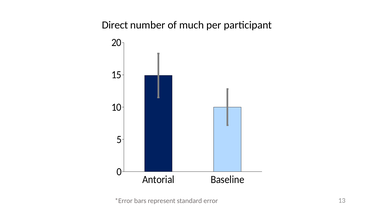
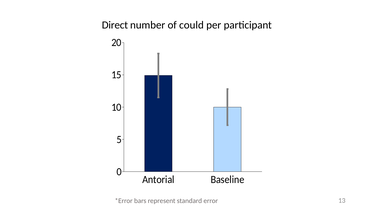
much: much -> could (191, 25)
